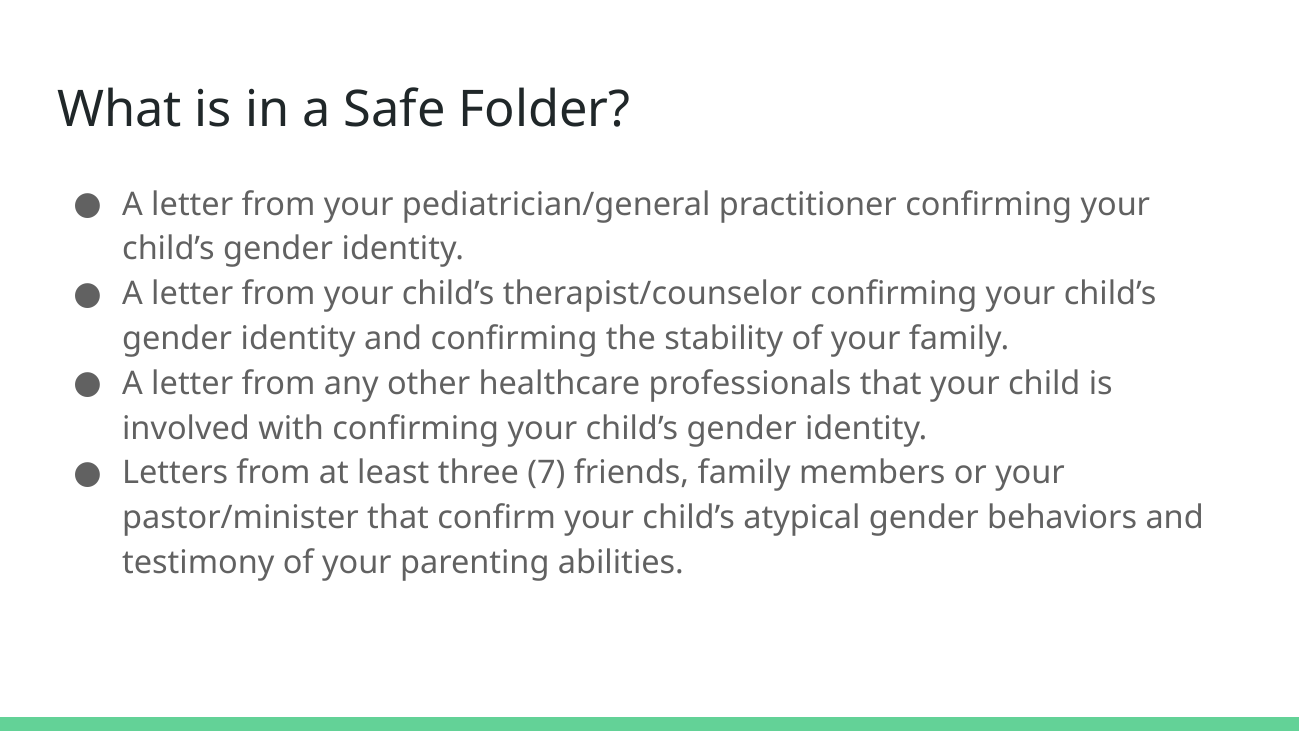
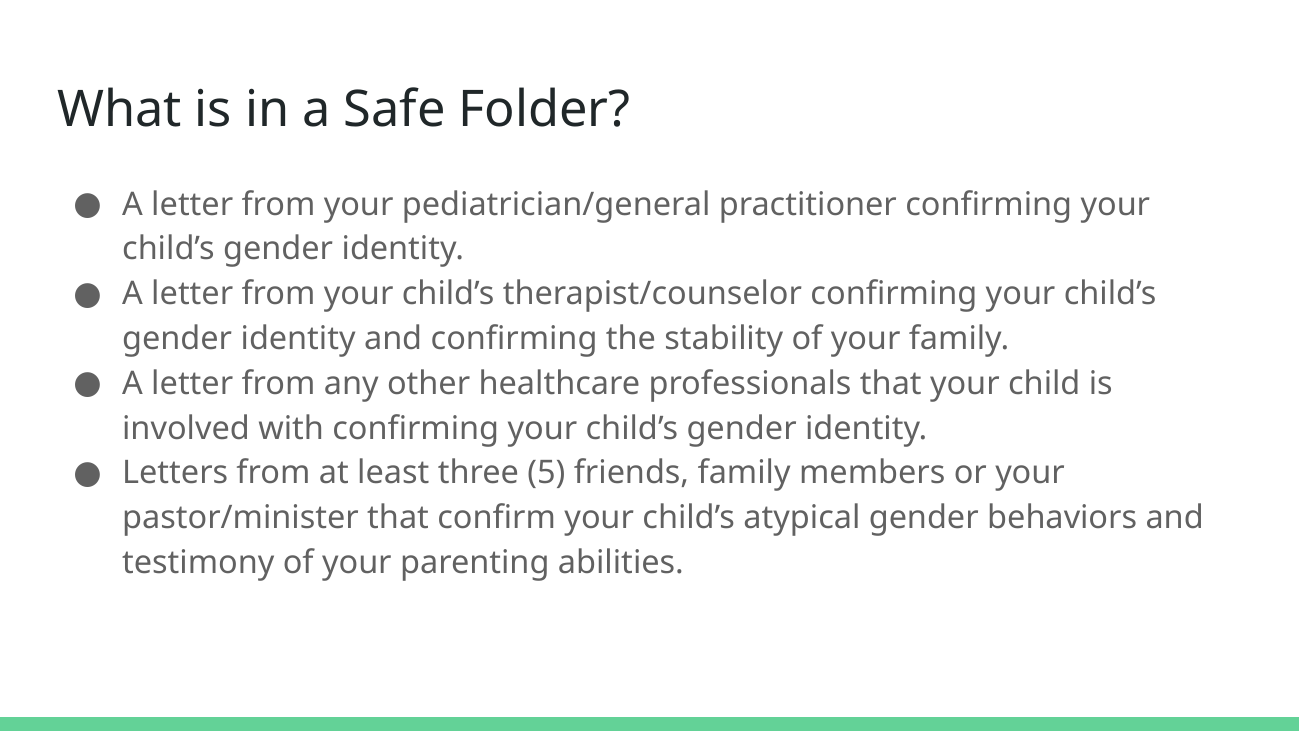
7: 7 -> 5 (546, 473)
